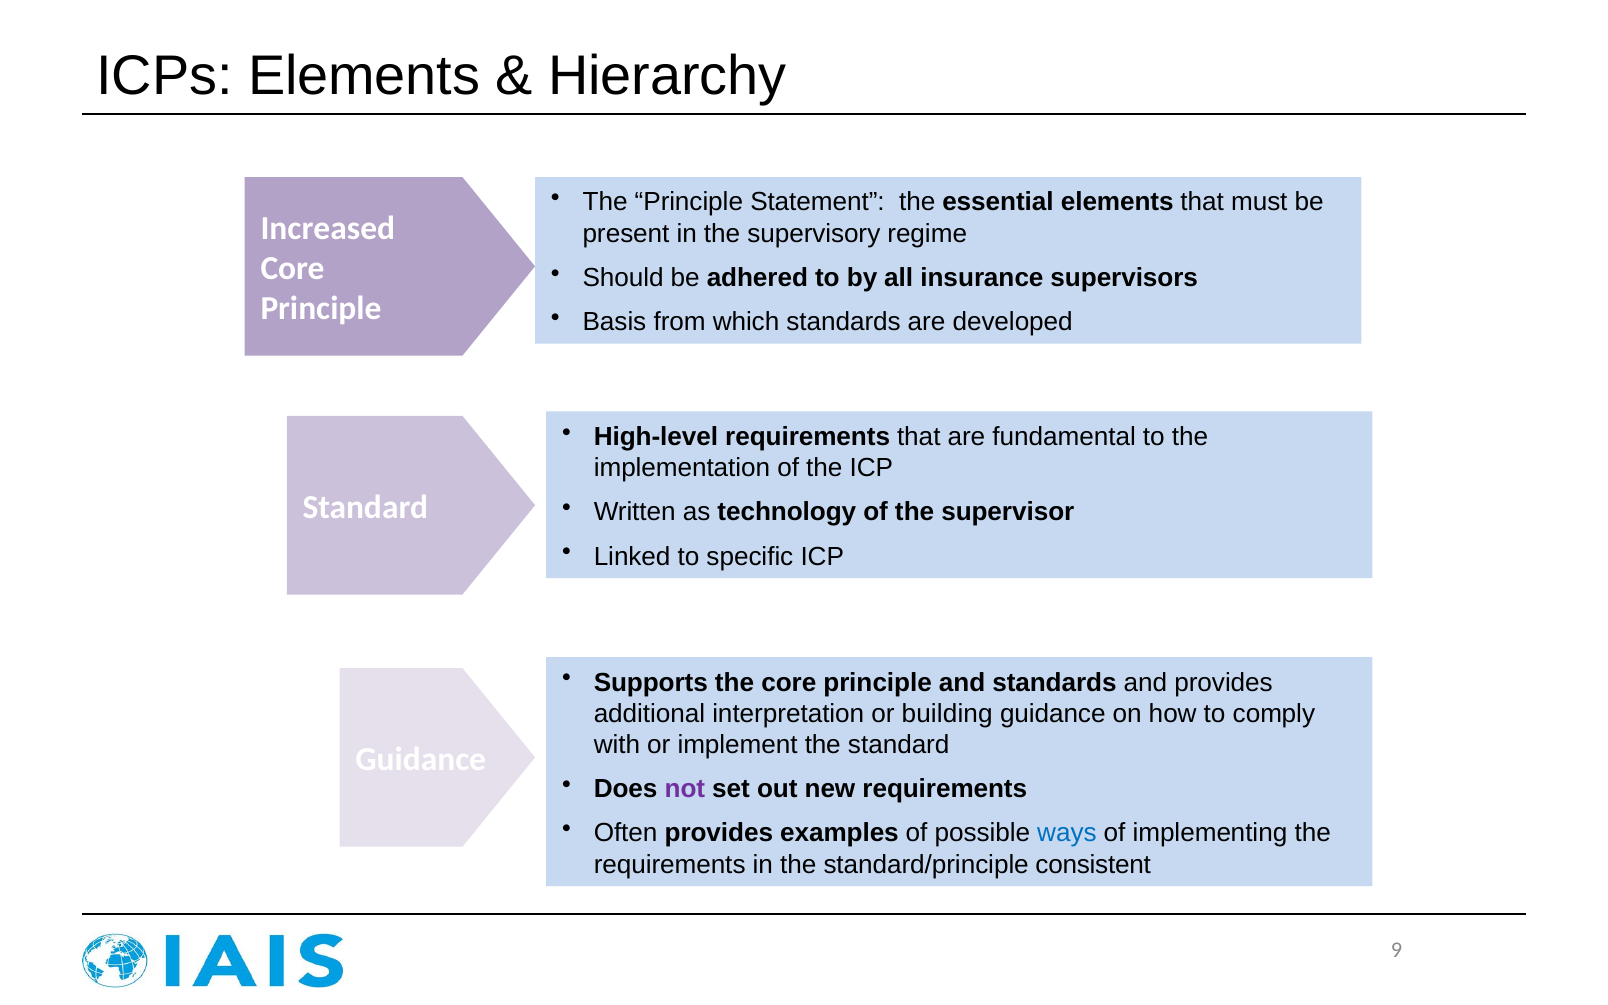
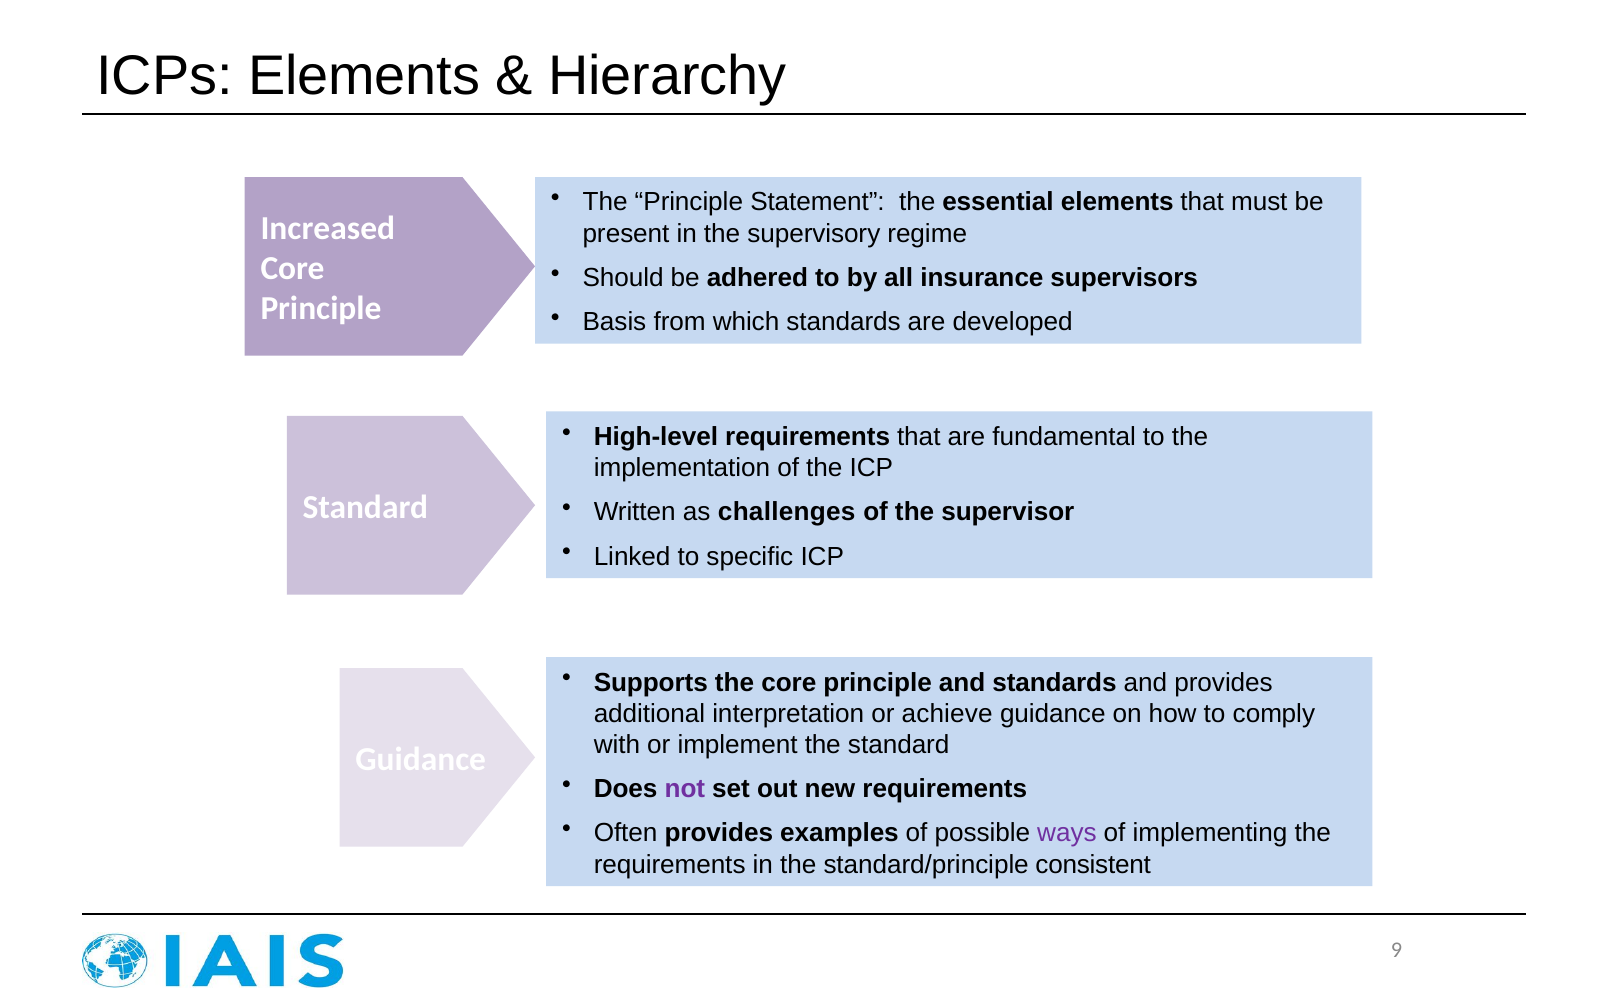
technology: technology -> challenges (787, 512)
building: building -> achieve (947, 714)
ways colour: blue -> purple (1067, 833)
